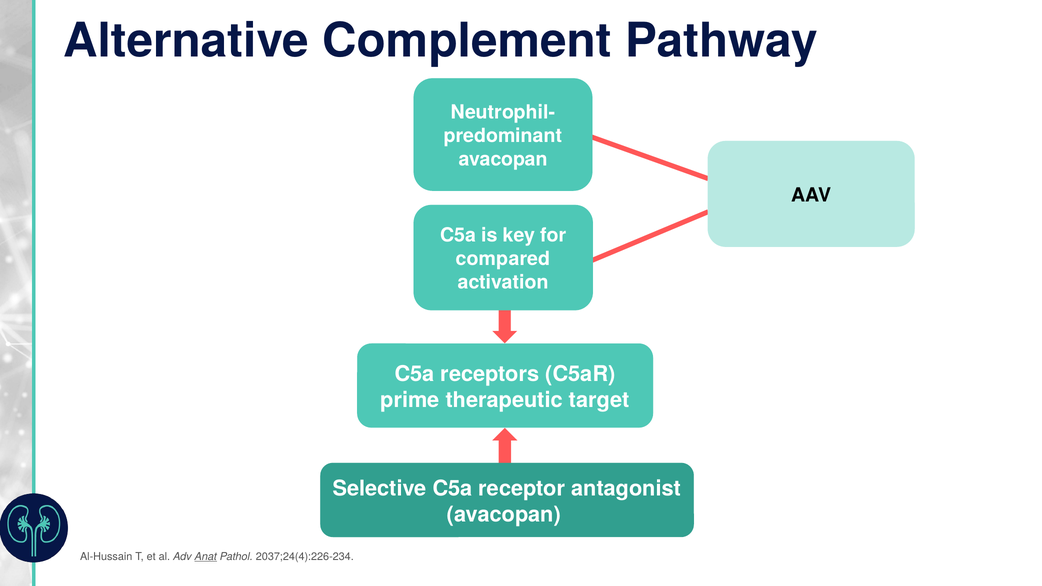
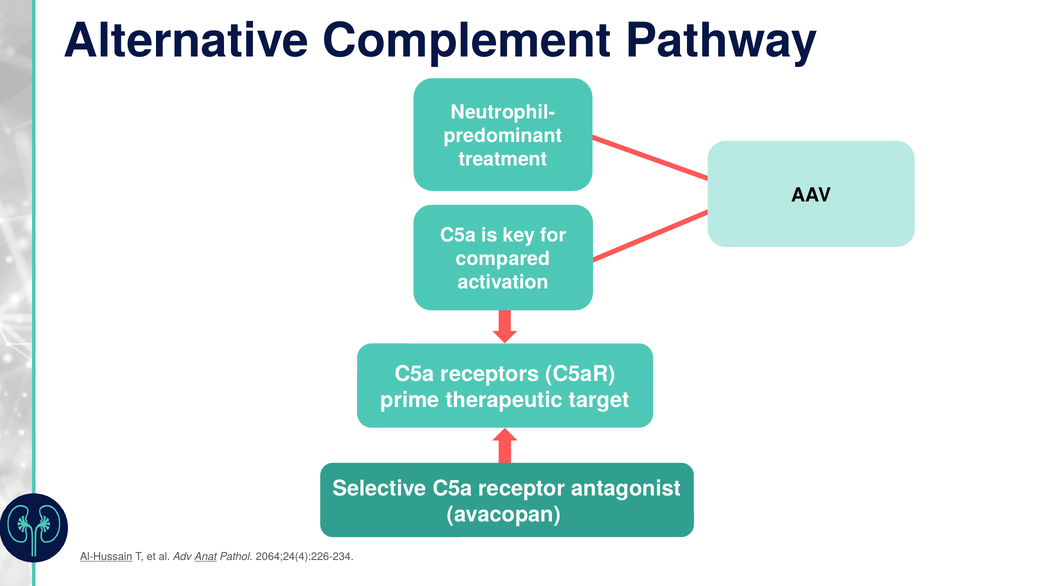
avacopan: avacopan -> treatment (503, 159)
Al-Hussain underline: none -> present (106, 557)
2037;24(4):226-234: 2037;24(4):226-234 -> 2064;24(4):226-234 (305, 557)
